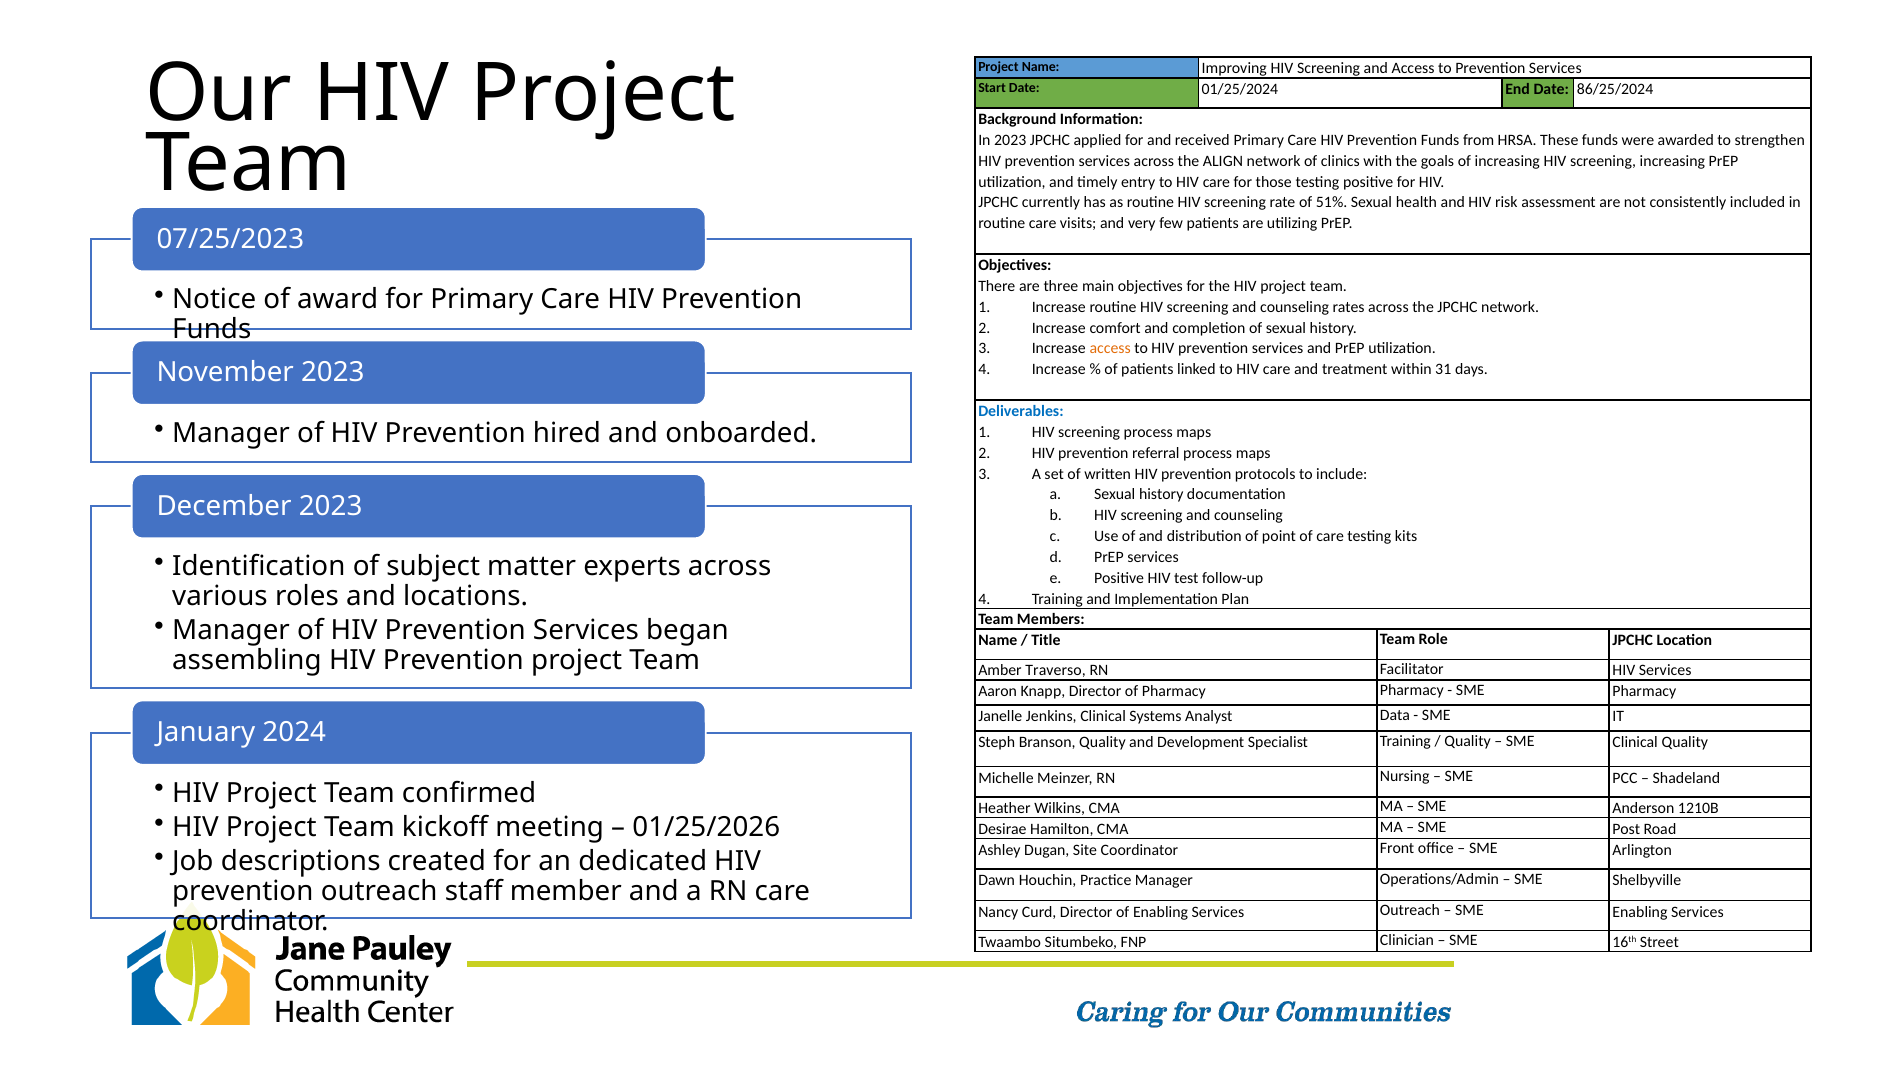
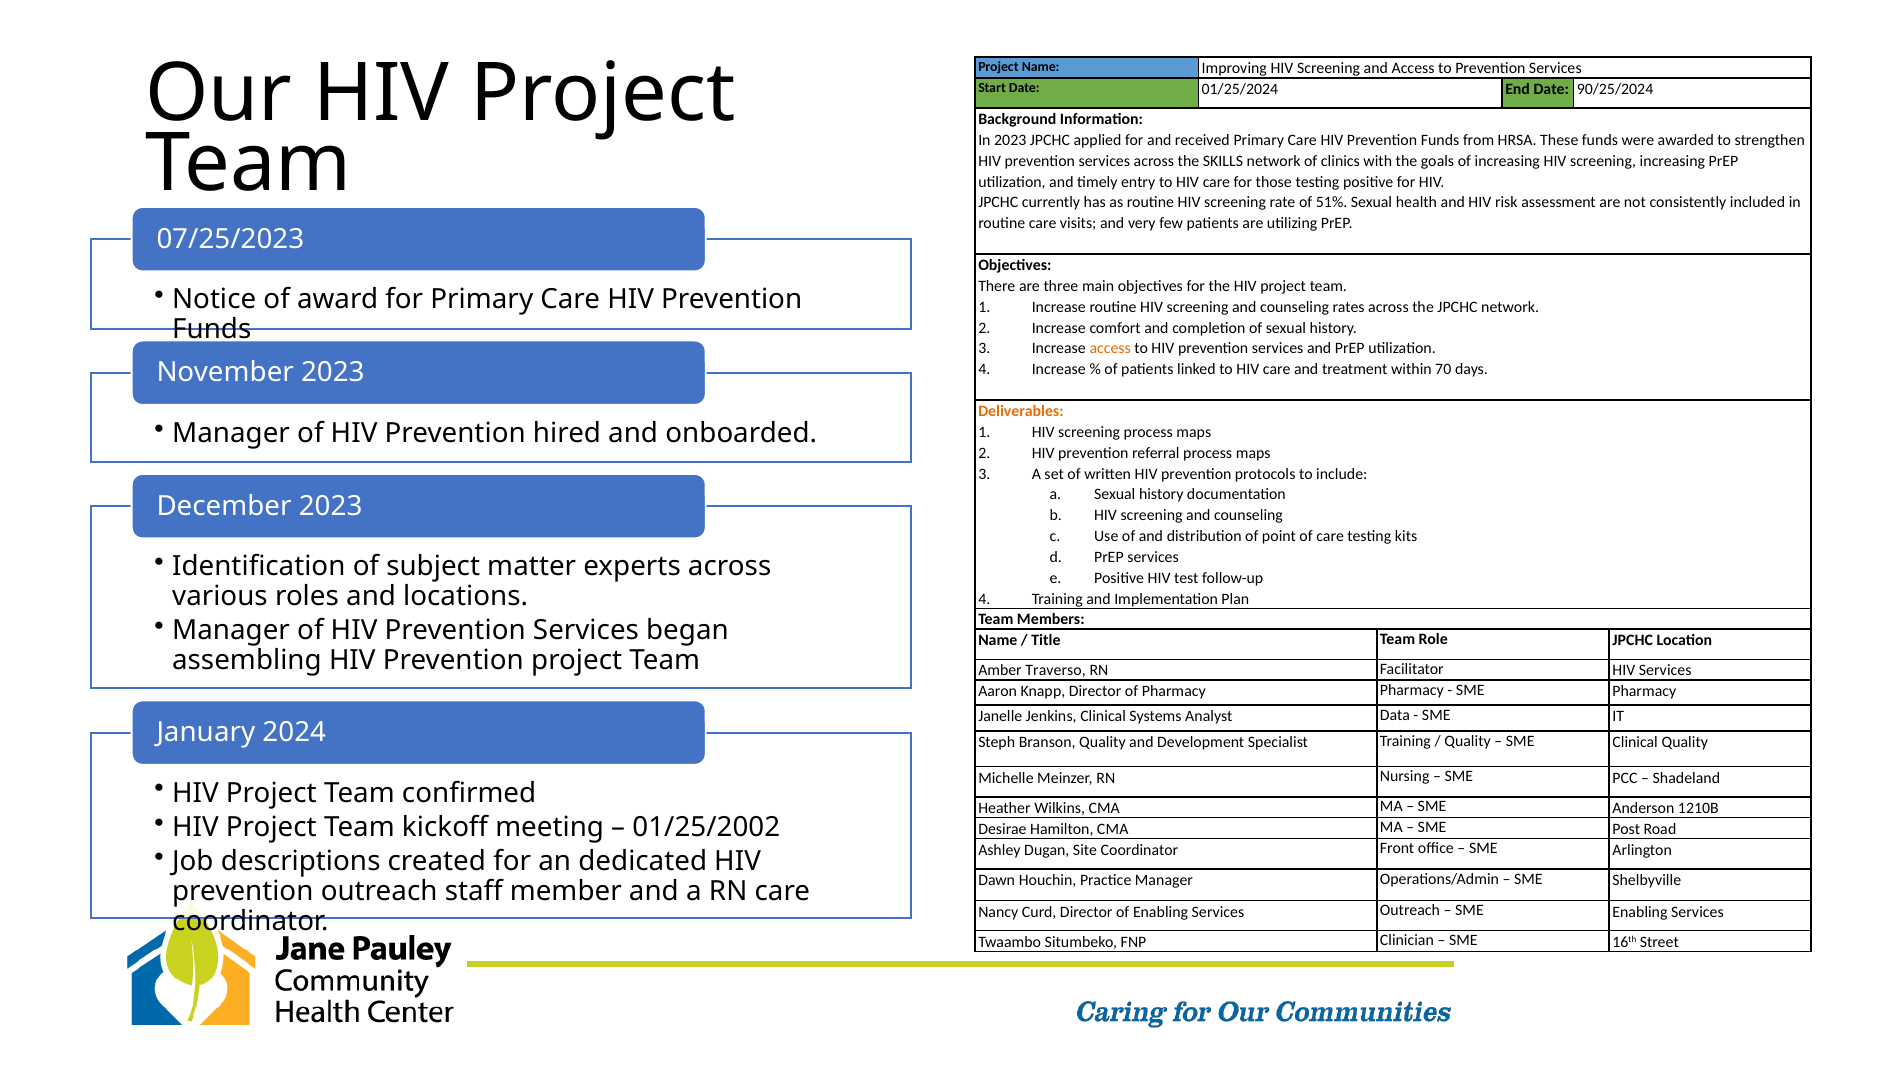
86/25/2024: 86/25/2024 -> 90/25/2024 (1615, 89)
ALIGN: ALIGN -> SKILLS (1223, 161)
31: 31 -> 70 (1443, 369)
Deliverables colour: blue -> orange (1021, 411)
01/25/2026: 01/25/2026 -> 01/25/2002 (706, 827)
